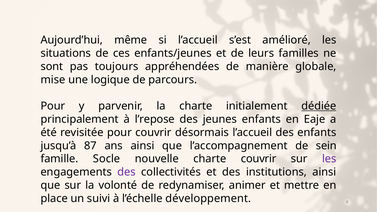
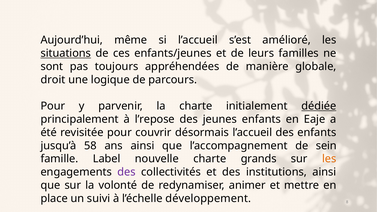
situations underline: none -> present (66, 53)
mise: mise -> droit (53, 80)
87: 87 -> 58 (90, 146)
Socle: Socle -> Label (107, 159)
charte couvrir: couvrir -> grands (259, 159)
les colour: purple -> orange (329, 159)
